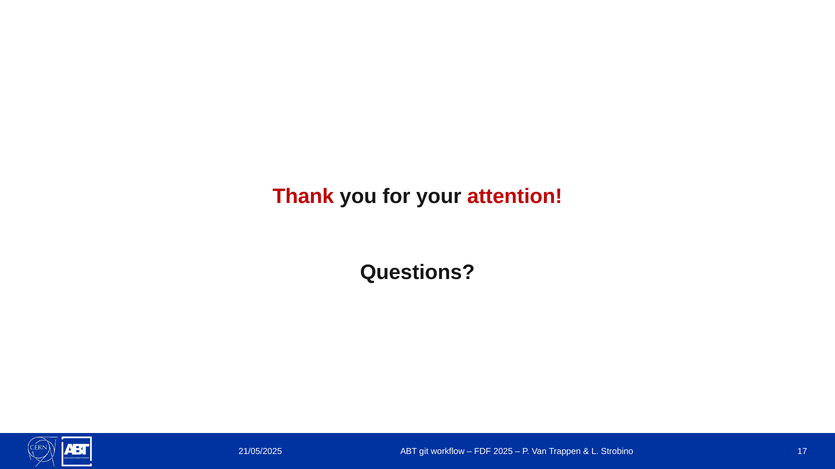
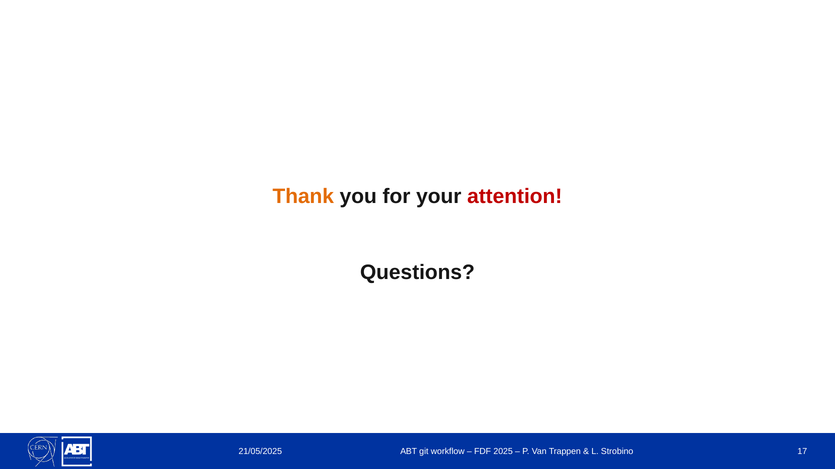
Thank colour: red -> orange (303, 197)
